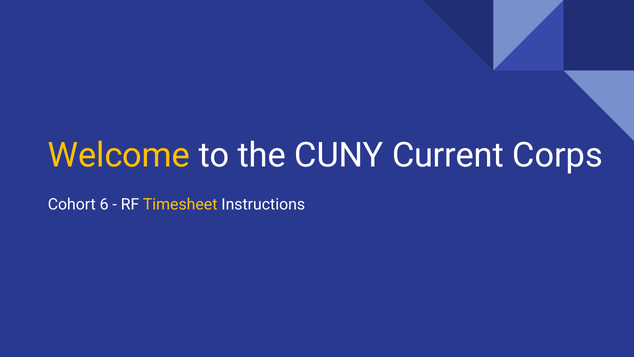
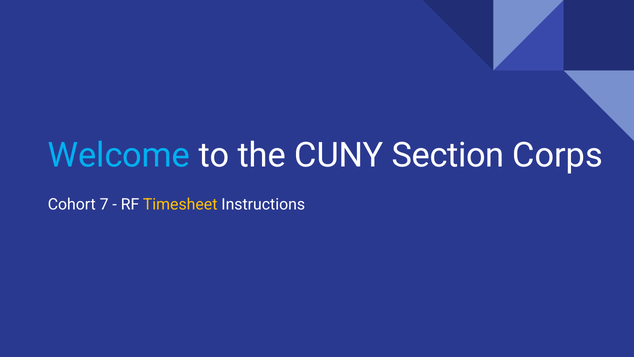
Welcome colour: yellow -> light blue (119, 155)
Current: Current -> Section (448, 155)
6: 6 -> 7 (104, 204)
